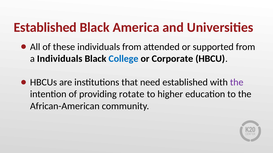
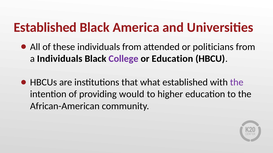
supported: supported -> politicians (213, 47)
College colour: blue -> purple (123, 59)
or Corporate: Corporate -> Education (172, 59)
need: need -> what (150, 83)
rotate: rotate -> would (132, 95)
